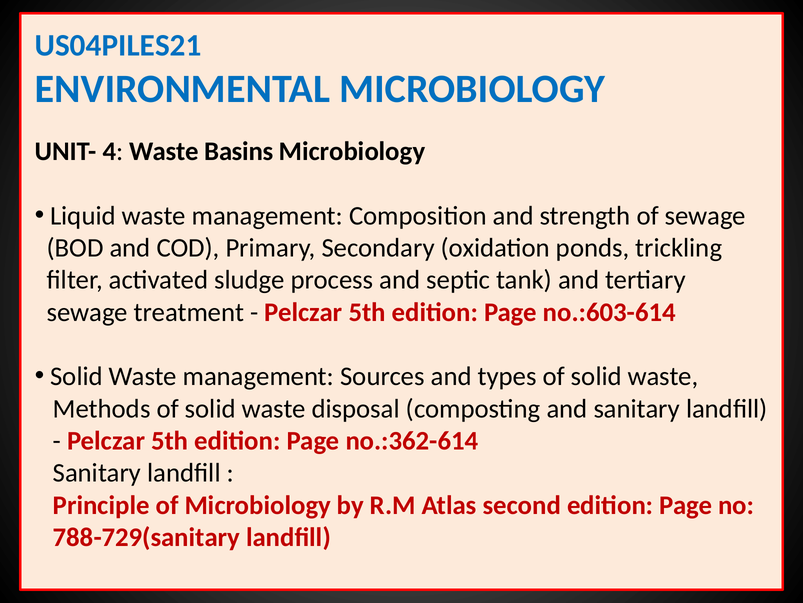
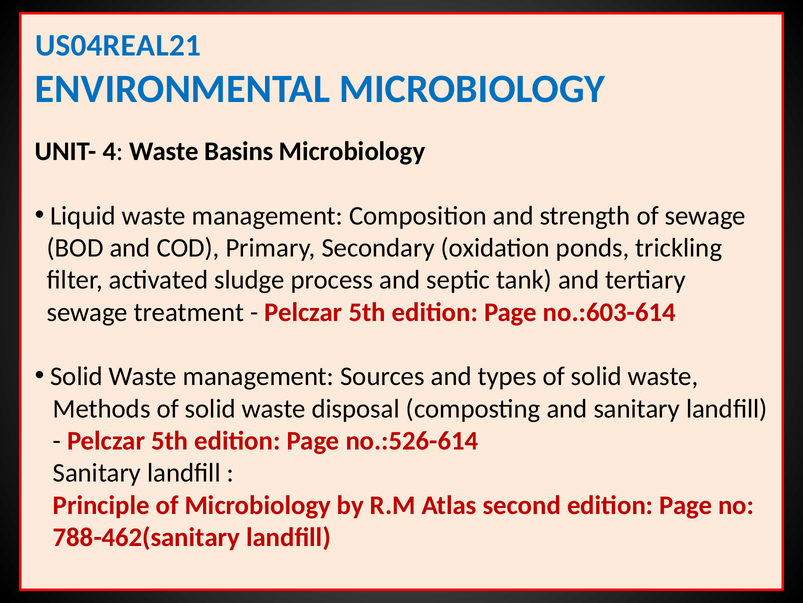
US04PILES21: US04PILES21 -> US04REAL21 (118, 45)
no.:362-614: no.:362-614 -> no.:526-614 (412, 440)
788-729(sanitary: 788-729(sanitary -> 788-462(sanitary (146, 537)
